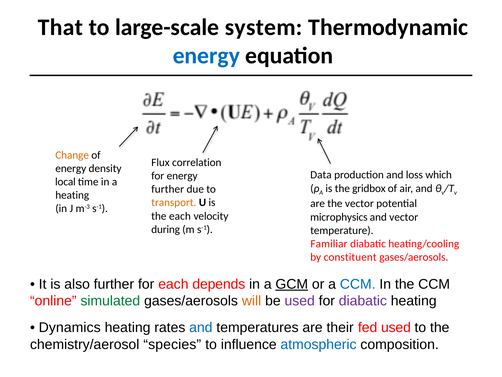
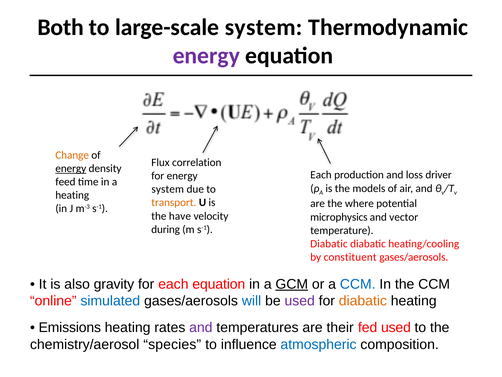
That: That -> Both (61, 27)
energy colour: blue -> purple (206, 56)
energy underline: none -> present (71, 168)
Data: Data -> Each (321, 175)
which: which -> driver (439, 175)
local: local -> feed (65, 182)
gridbox: gridbox -> models (369, 188)
further: further -> system (168, 189)
the vector: vector -> where (359, 203)
the each: each -> have (180, 216)
Familiar: Familiar -> Diabatic (329, 243)
also further: further -> gravity (114, 284)
each depends: depends -> equation (219, 284)
simulated colour: green -> blue (110, 300)
will colour: orange -> blue (252, 300)
diabatic colour: purple -> orange (363, 300)
Dynamics: Dynamics -> Emissions (70, 327)
and colour: blue -> purple (201, 327)
